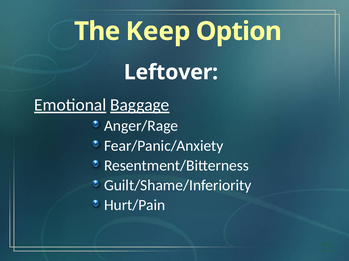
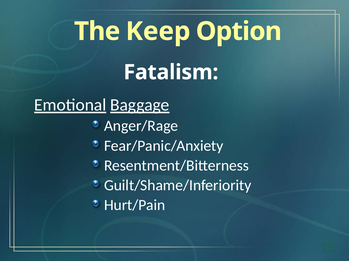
Leftover: Leftover -> Fatalism (171, 72)
